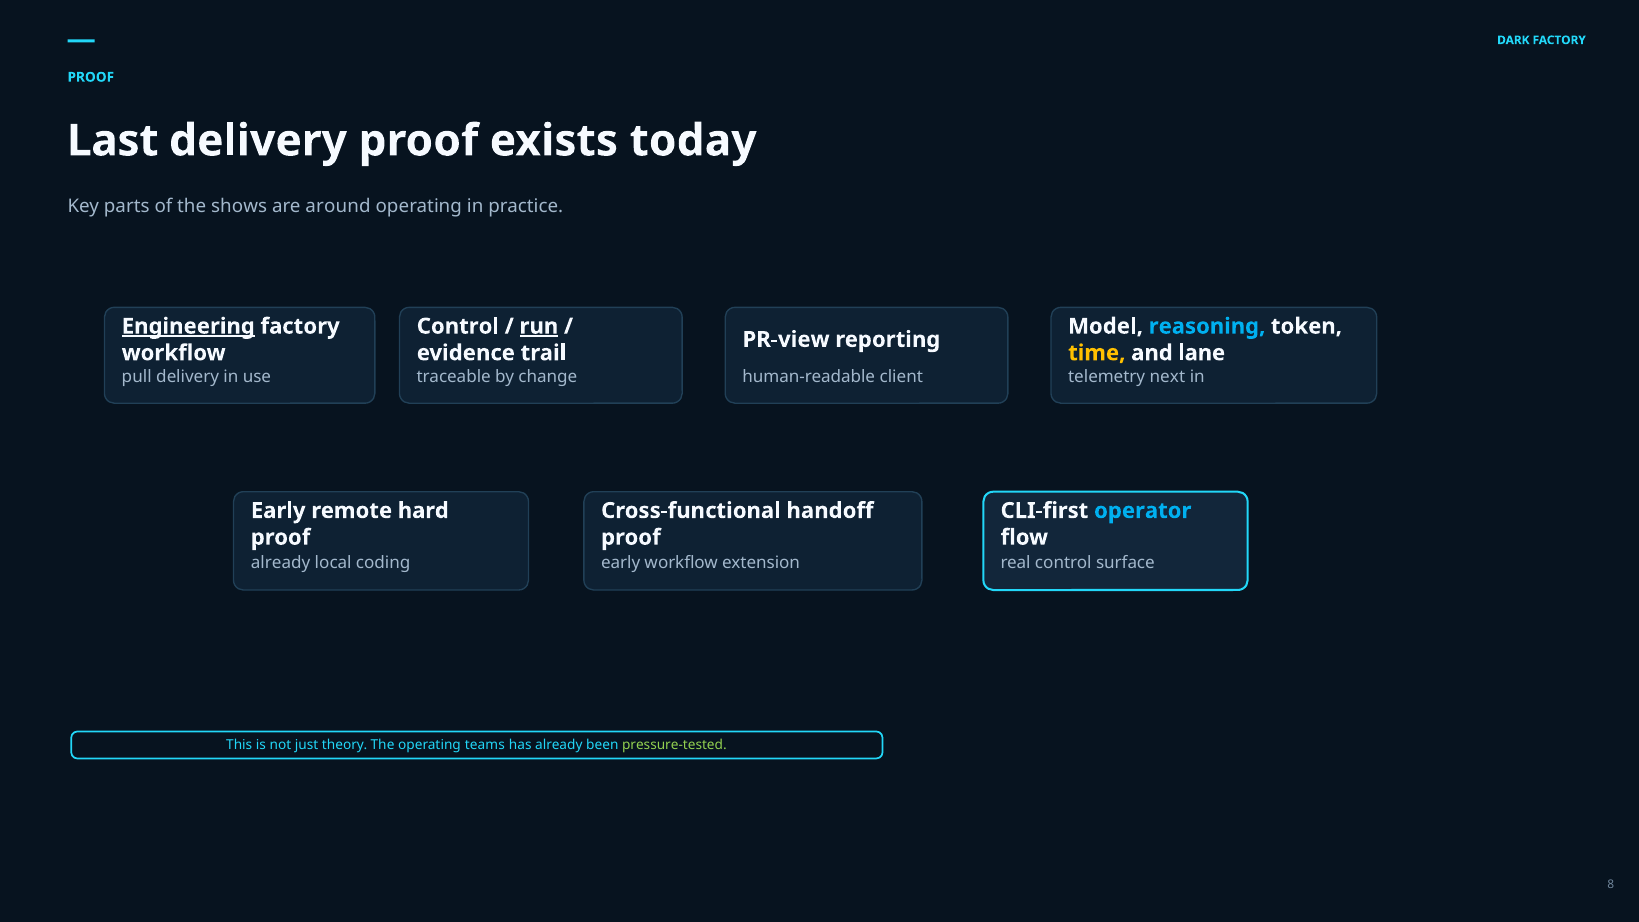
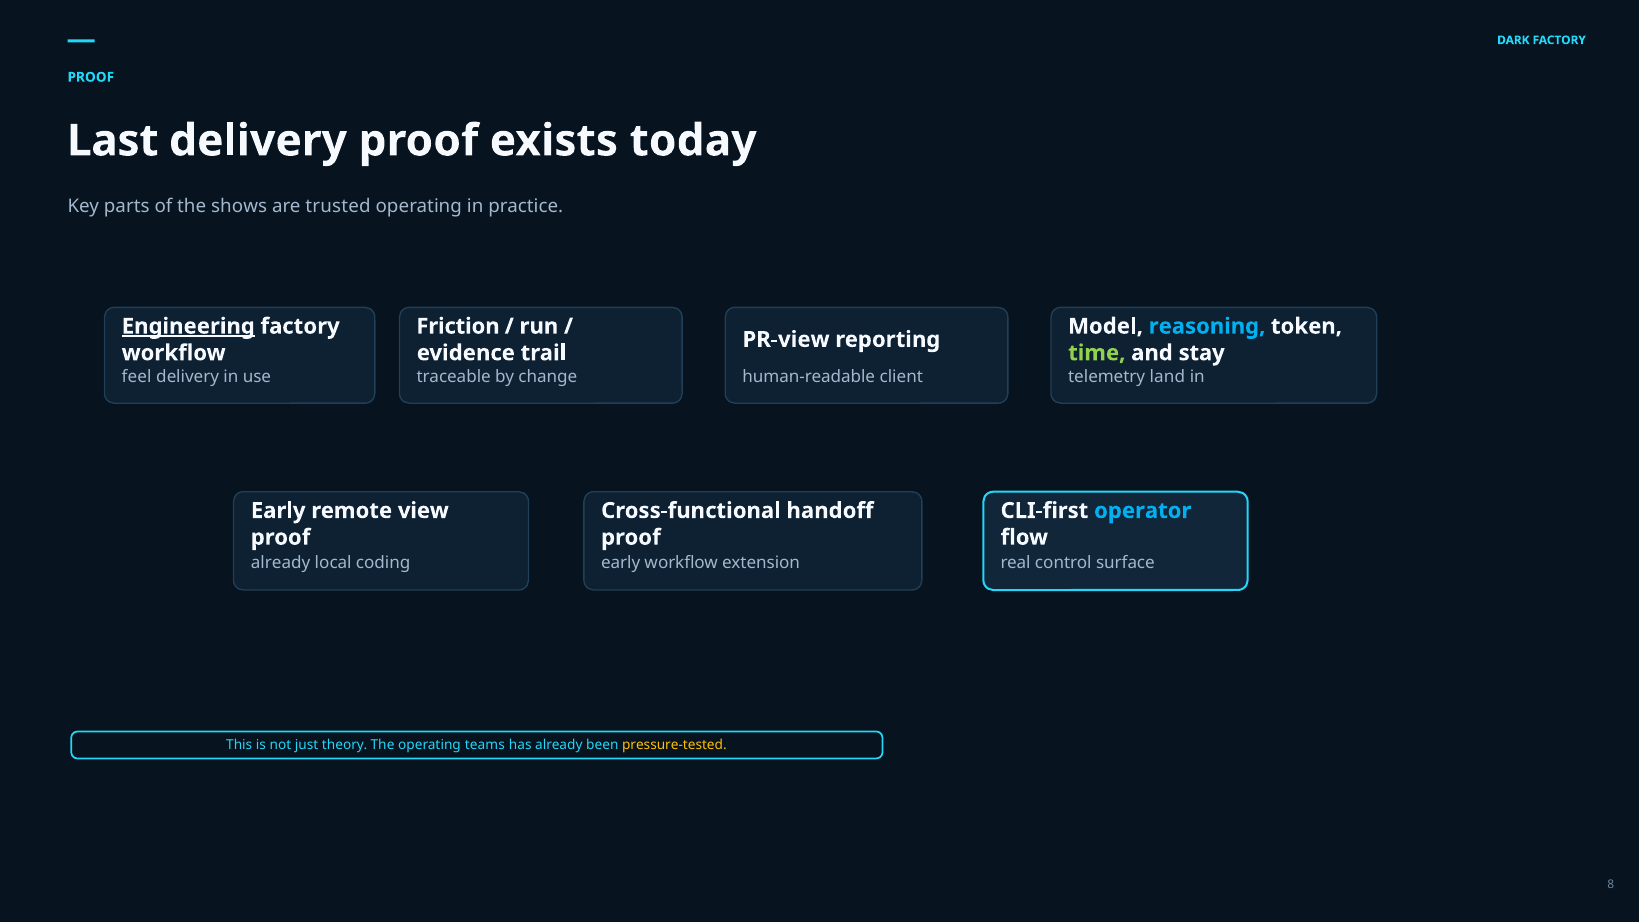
around: around -> trusted (338, 207)
Control: Control -> Friction (458, 326)
run underline: present -> none (539, 326)
time colour: yellow -> light green (1097, 353)
lane: lane -> stay (1202, 353)
pull: pull -> feel (137, 377)
next: next -> land (1167, 377)
hard: hard -> view (423, 511)
pressure-tested colour: light green -> yellow (674, 745)
